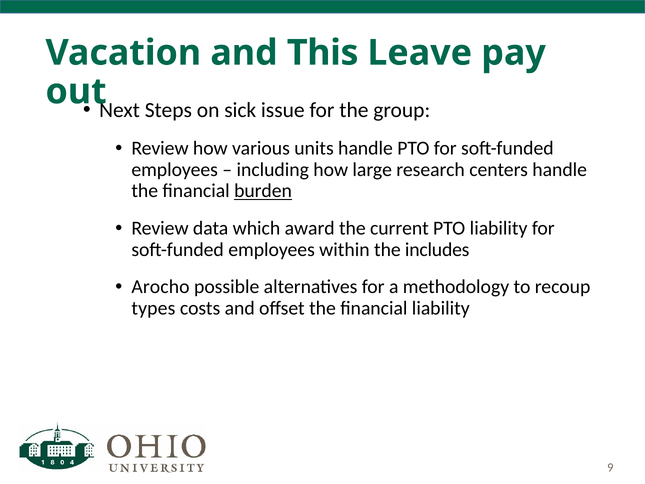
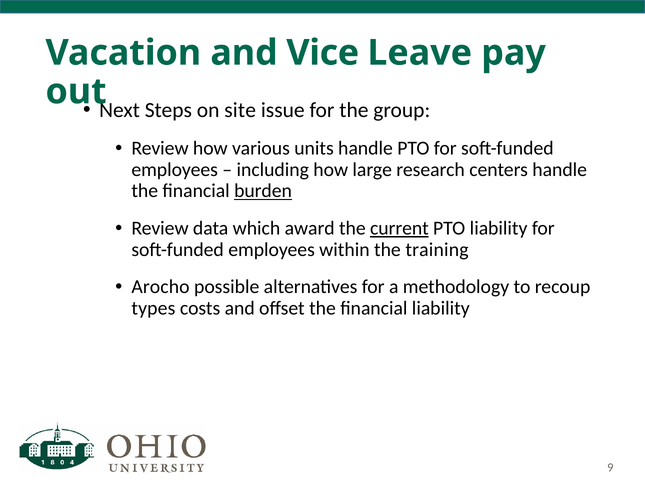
This: This -> Vice (323, 53)
sick: sick -> site (240, 110)
current underline: none -> present (399, 228)
includes: includes -> training (437, 249)
